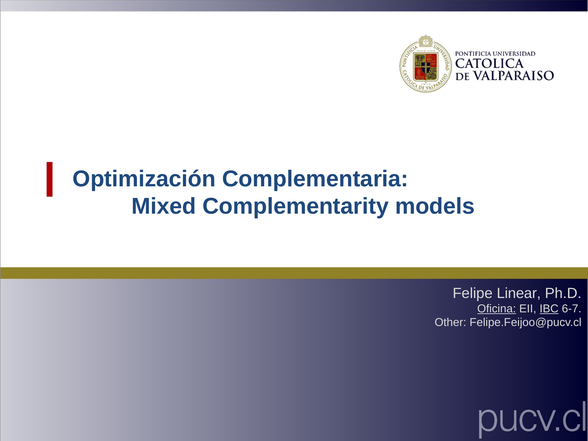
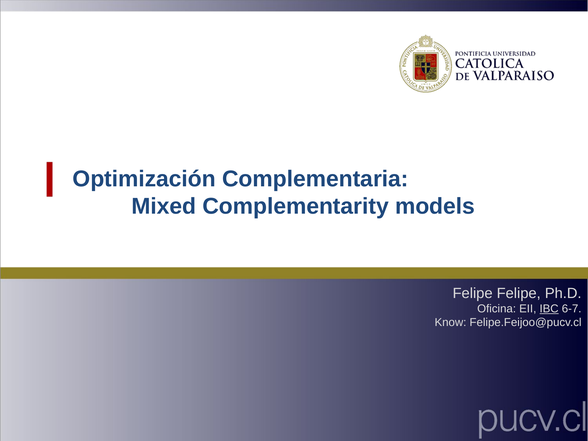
Felipe Linear: Linear -> Felipe (519, 293)
Oficina underline: present -> none (497, 309)
Other: Other -> Know (450, 322)
